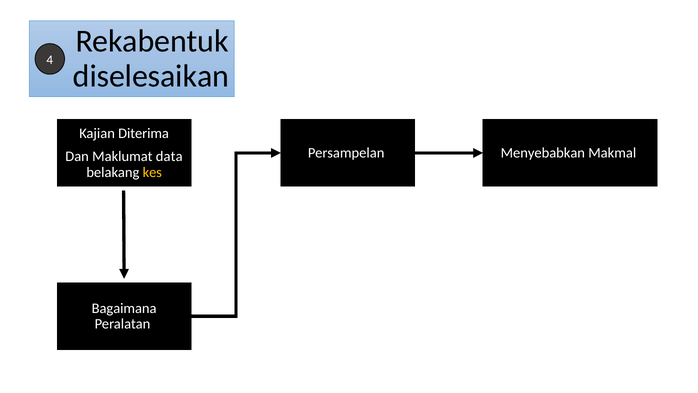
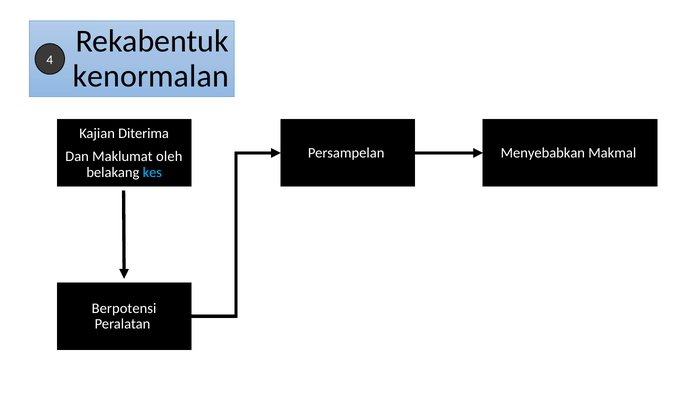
diselesaikan: diselesaikan -> kenormalan (151, 76)
data: data -> oleh (169, 156)
kes colour: yellow -> light blue (152, 172)
Bagaimana: Bagaimana -> Berpotensi (124, 308)
